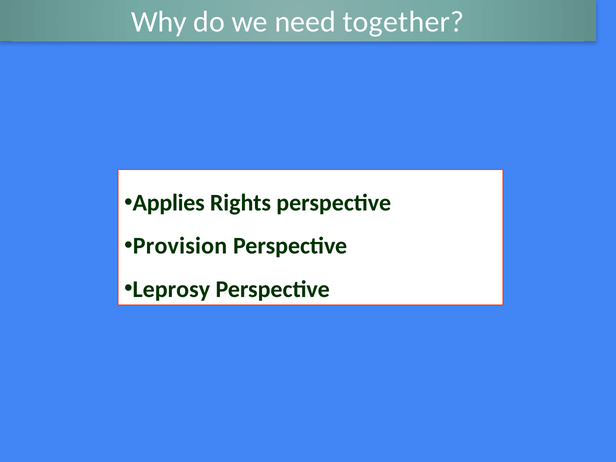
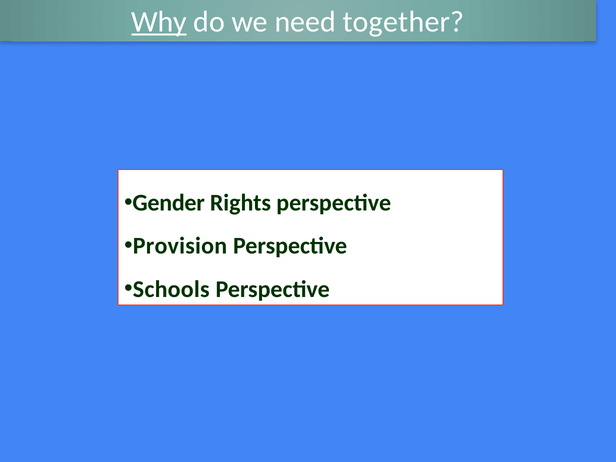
Why underline: none -> present (159, 22)
Applies: Applies -> Gender (169, 203)
Leprosy: Leprosy -> Schools (171, 289)
